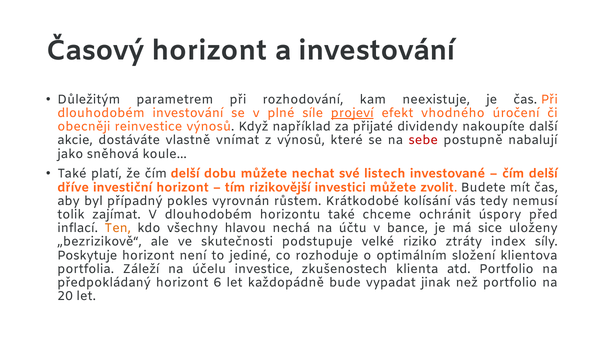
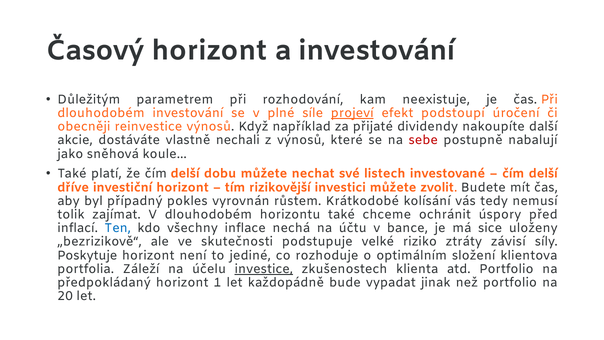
vhodného: vhodného -> podstoupí (453, 113)
vnímat: vnímat -> nechali (238, 140)
Ten colour: orange -> blue (118, 228)
hlavou: hlavou -> inflace (245, 228)
index: index -> závisí (508, 242)
investice underline: none -> present (264, 269)
6: 6 -> 1 (218, 282)
